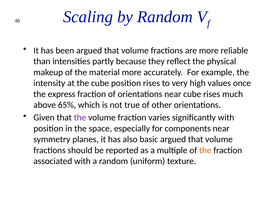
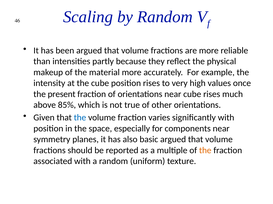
express: express -> present (62, 94)
65%: 65% -> 85% (67, 105)
the colour: purple -> blue (80, 118)
